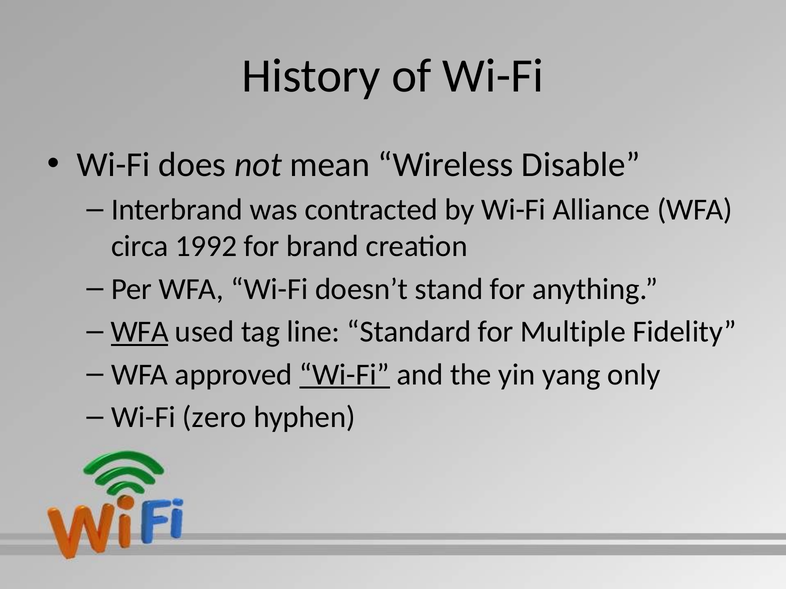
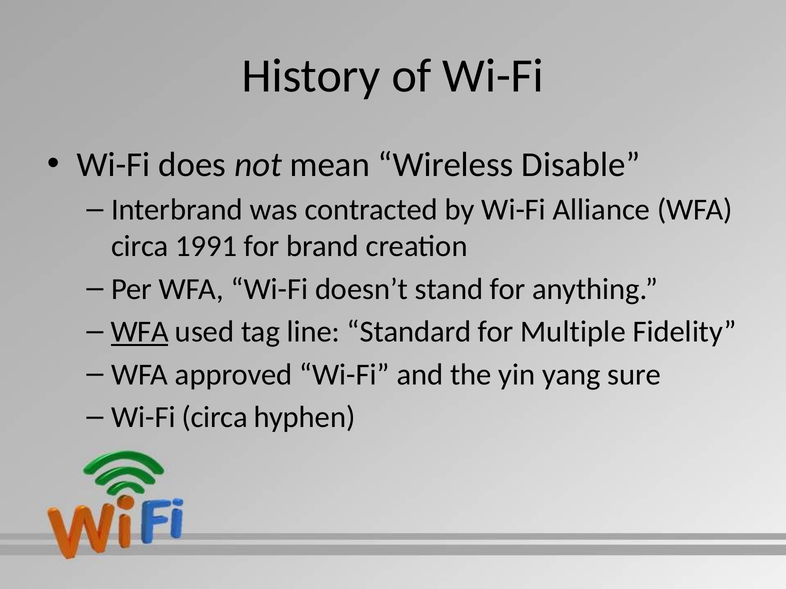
1992: 1992 -> 1991 (206, 247)
Wi-Fi underline: present -> none (345, 375)
only: only -> sure (634, 375)
Wi-Fi zero: zero -> circa (215, 418)
